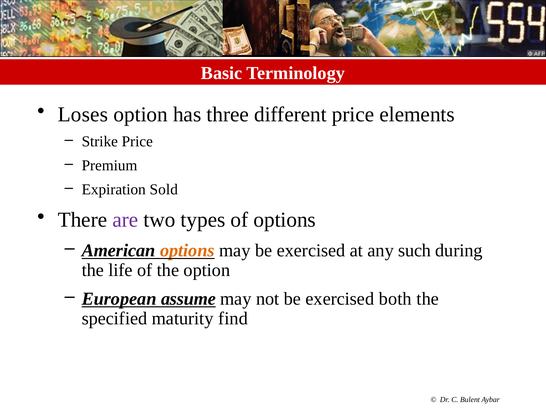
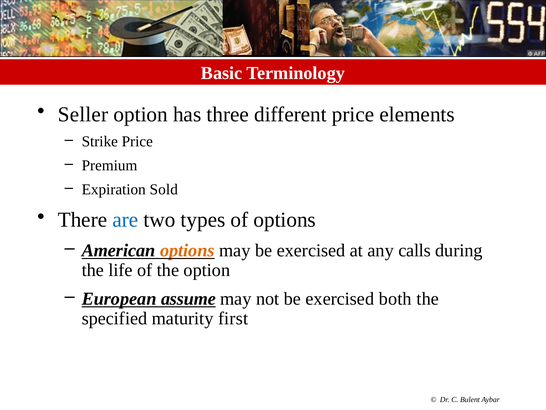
Loses: Loses -> Seller (83, 114)
are colour: purple -> blue (125, 220)
such: such -> calls (415, 250)
find: find -> first (233, 318)
